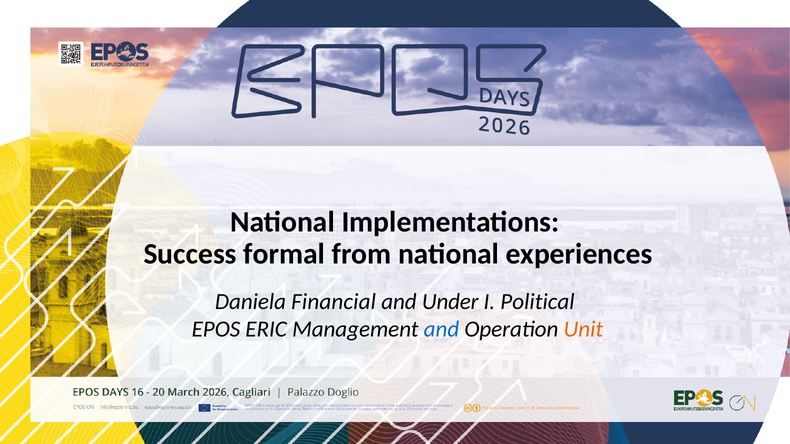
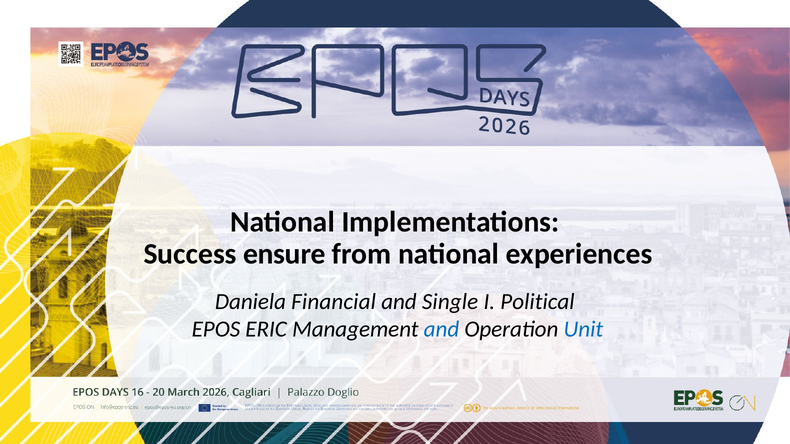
formal: formal -> ensure (284, 254)
Under: Under -> Single (450, 302)
Unit colour: orange -> blue (583, 329)
